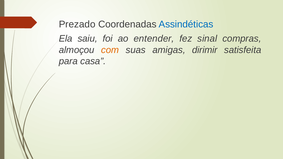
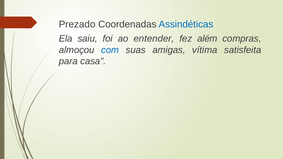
sinal: sinal -> além (207, 39)
com colour: orange -> blue (110, 50)
dirimir: dirimir -> vítima (205, 50)
